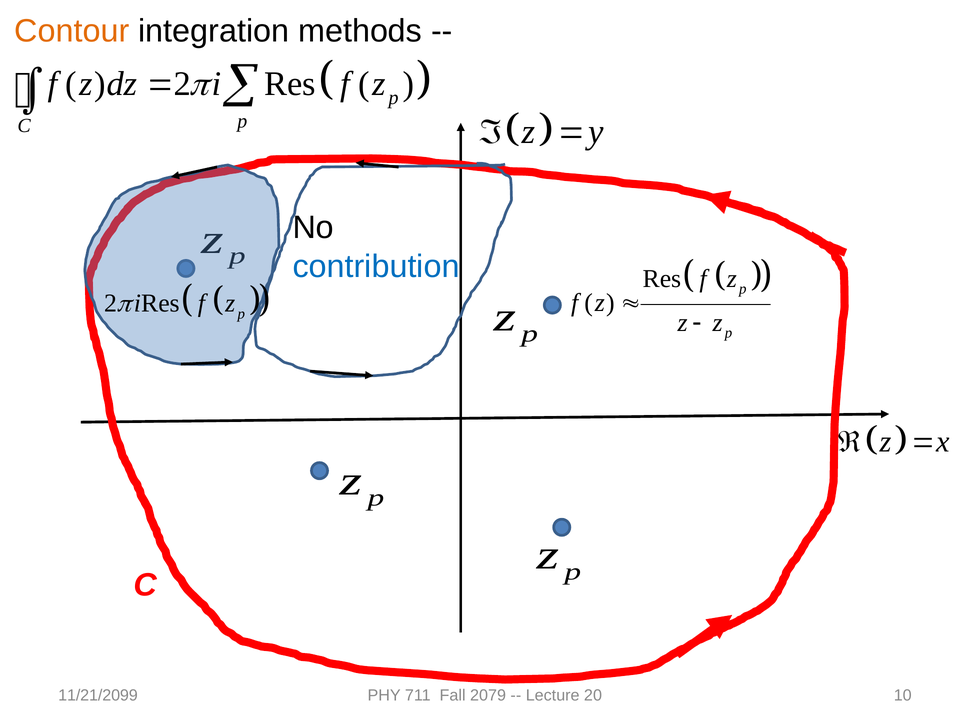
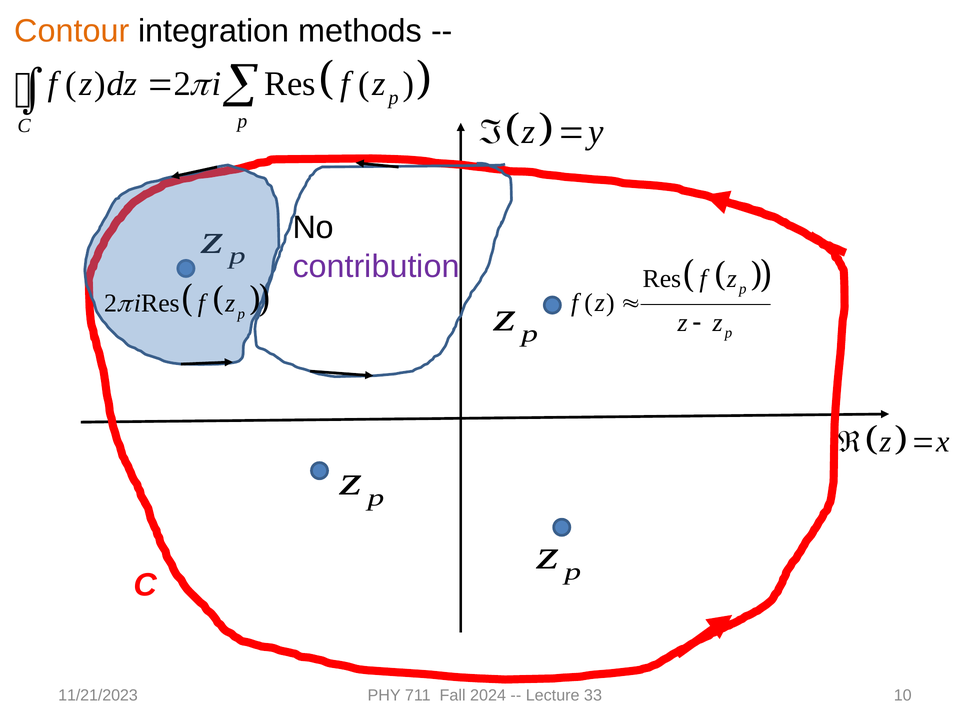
contribution colour: blue -> purple (376, 266)
11/21/2099: 11/21/2099 -> 11/21/2023 (98, 695)
2079: 2079 -> 2024 (488, 695)
20: 20 -> 33 (593, 695)
